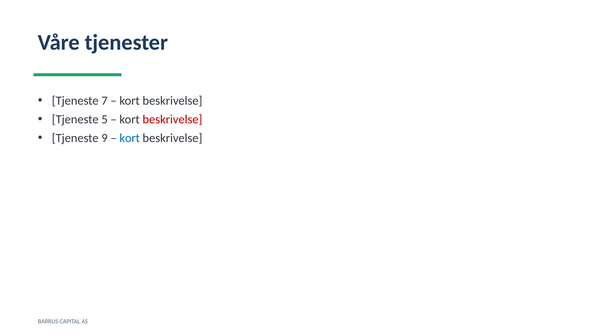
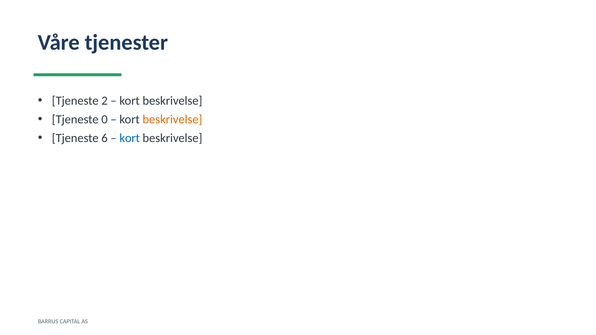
7: 7 -> 2 (104, 101)
5: 5 -> 0 (104, 120)
beskrivelse colour: red -> orange (172, 120)
9: 9 -> 6 (104, 138)
